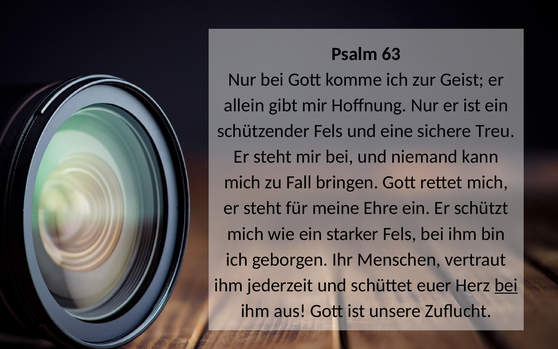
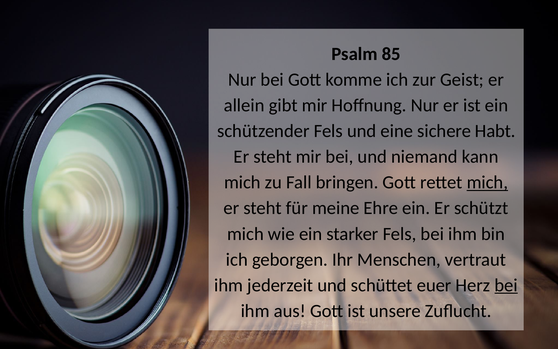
63: 63 -> 85 (391, 54)
Treu: Treu -> Habt (495, 131)
mich underline: none -> present (487, 182)
